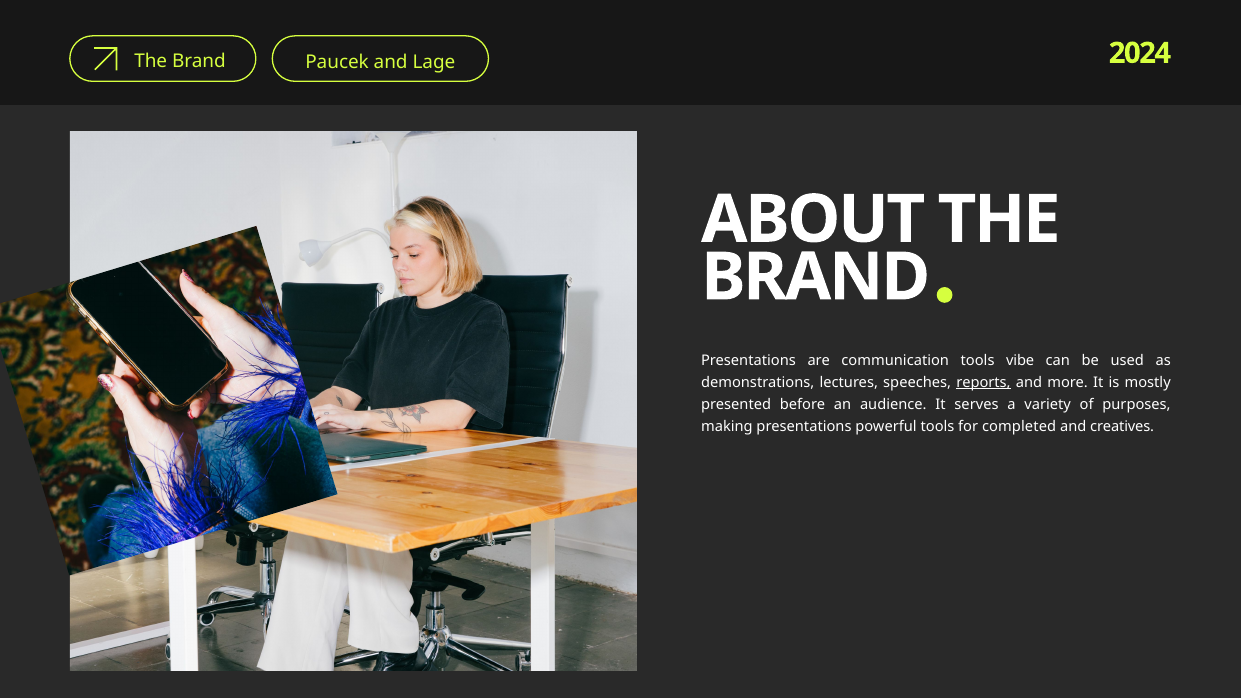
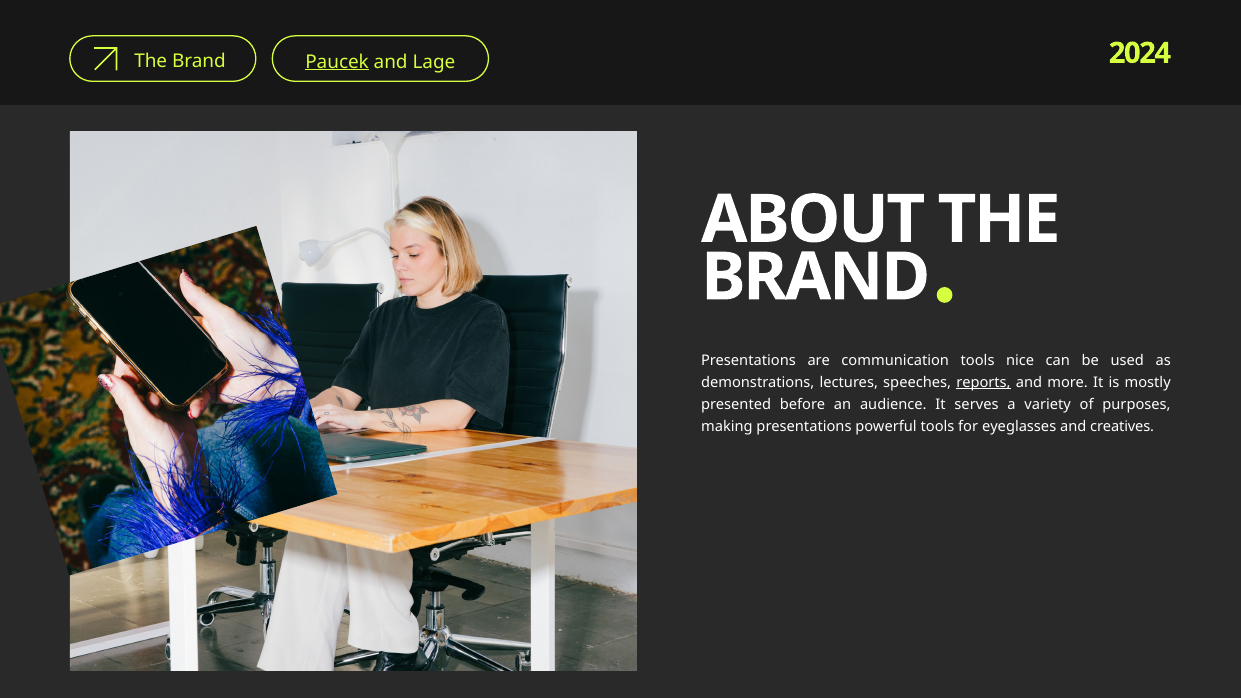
Paucek underline: none -> present (337, 62)
vibe: vibe -> nice (1020, 360)
completed: completed -> eyeglasses (1019, 426)
